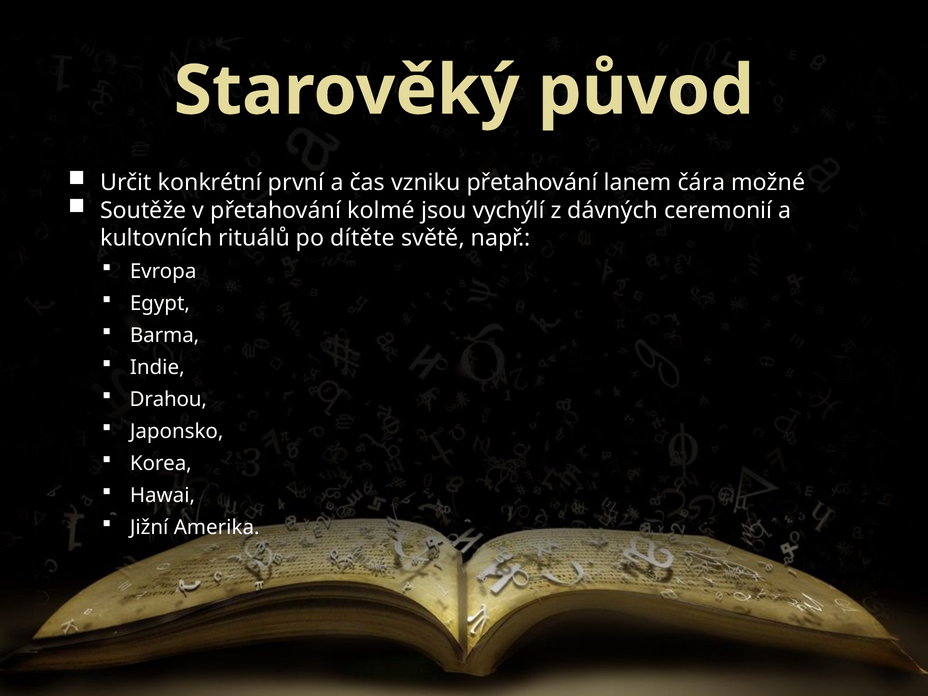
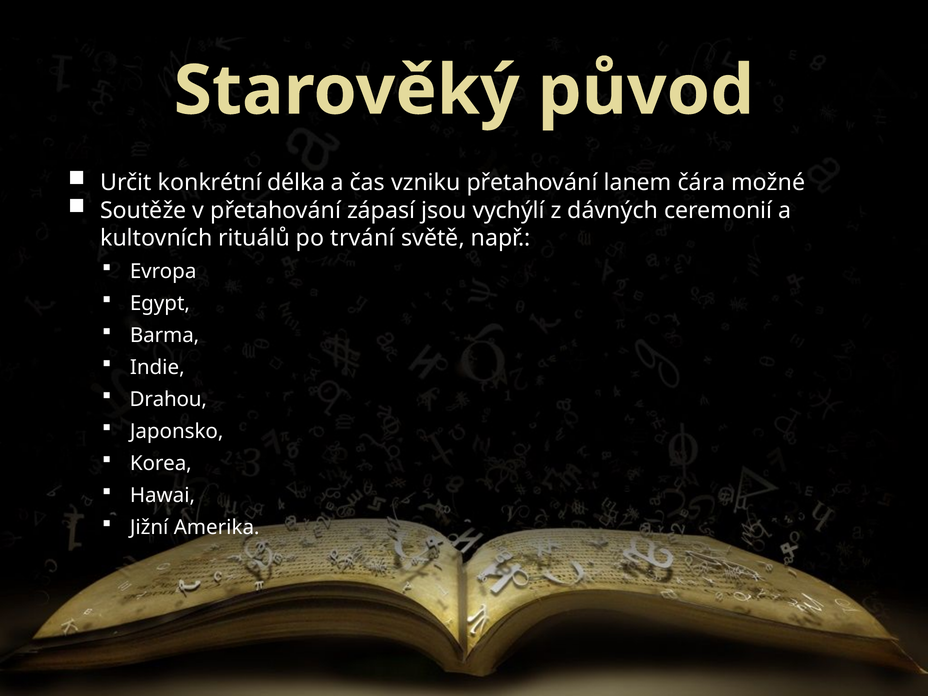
první: první -> délka (296, 183)
kolmé: kolmé -> zápasí (381, 210)
dítěte: dítěte -> trvání (363, 238)
